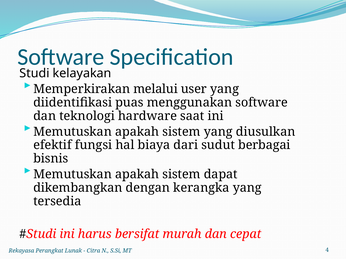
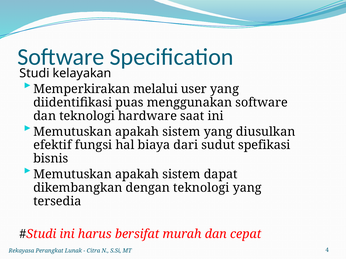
berbagai: berbagai -> spefikasi (264, 145)
dengan kerangka: kerangka -> teknologi (201, 188)
